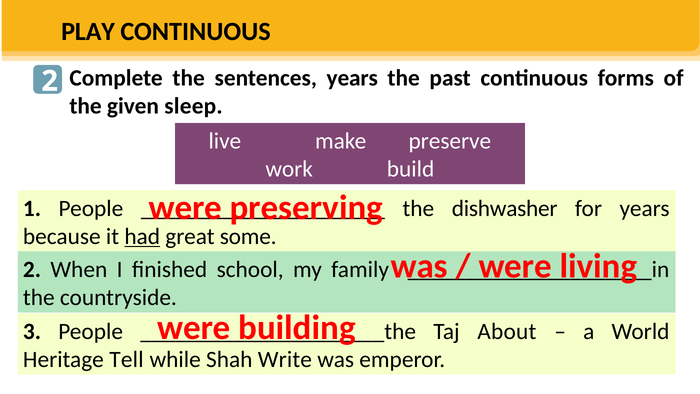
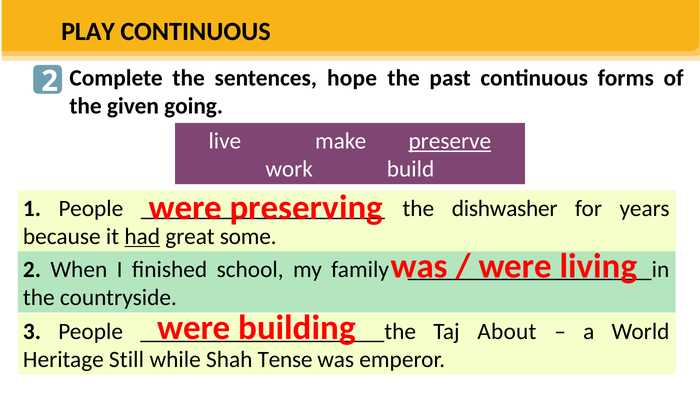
sentences years: years -> hope (352, 78)
sleep: sleep -> going (194, 106)
preserve underline: none -> present (450, 141)
Tell: Tell -> Still (127, 359)
Write: Write -> Tense (285, 359)
